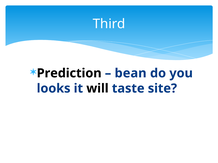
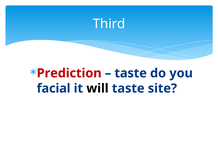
Prediction colour: black -> red (69, 73)
bean: bean -> taste (131, 73)
looks: looks -> facial (54, 89)
